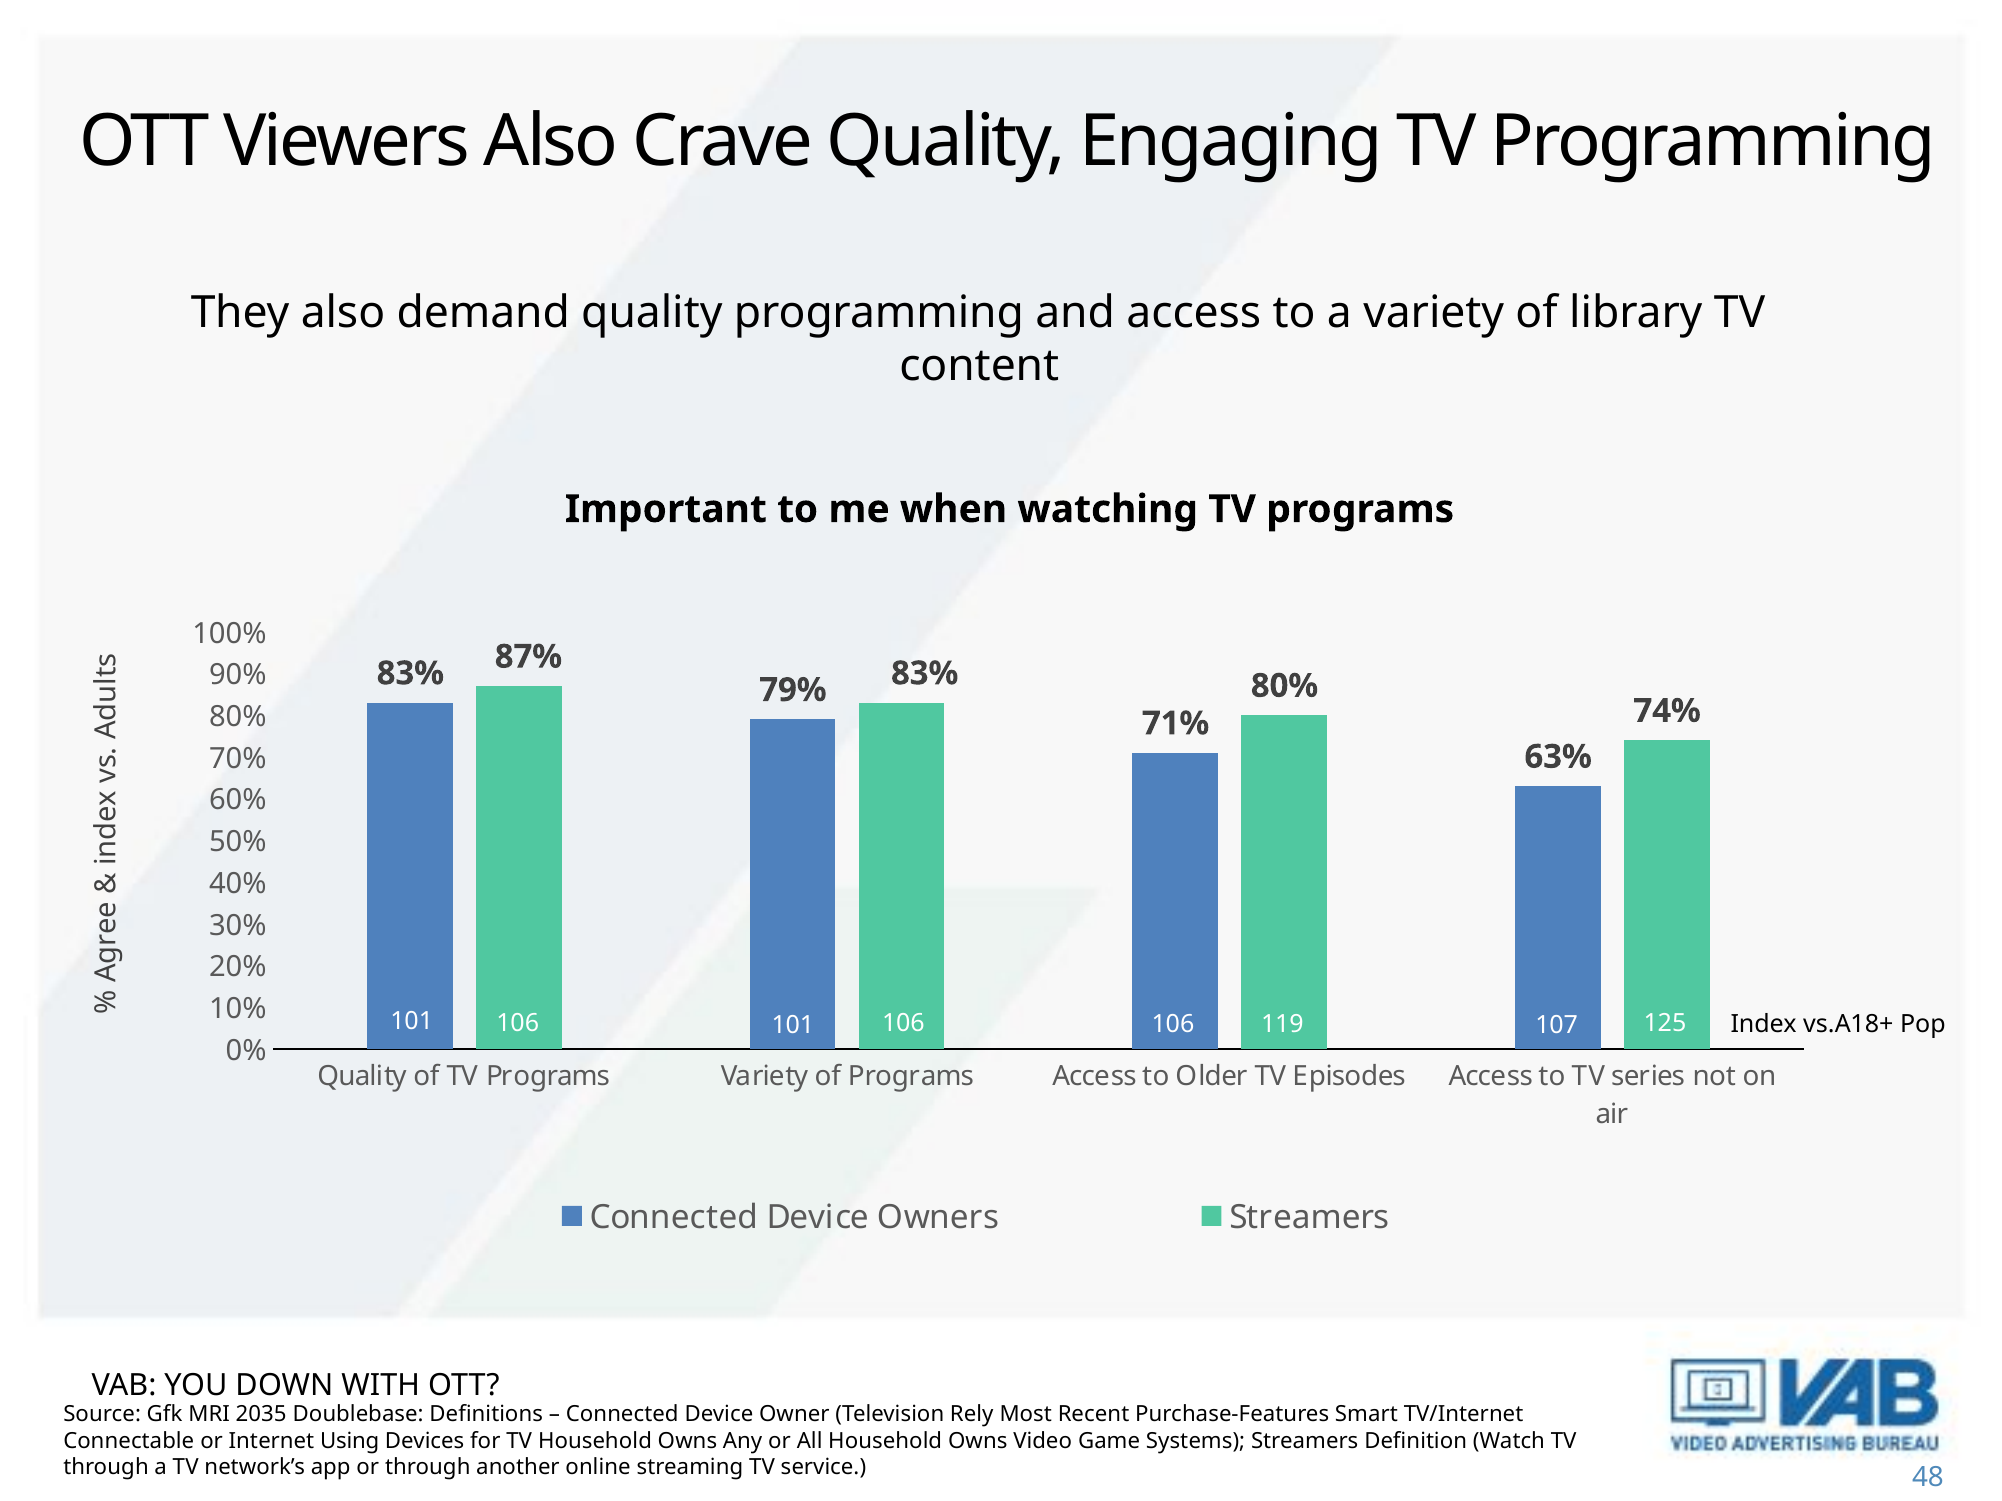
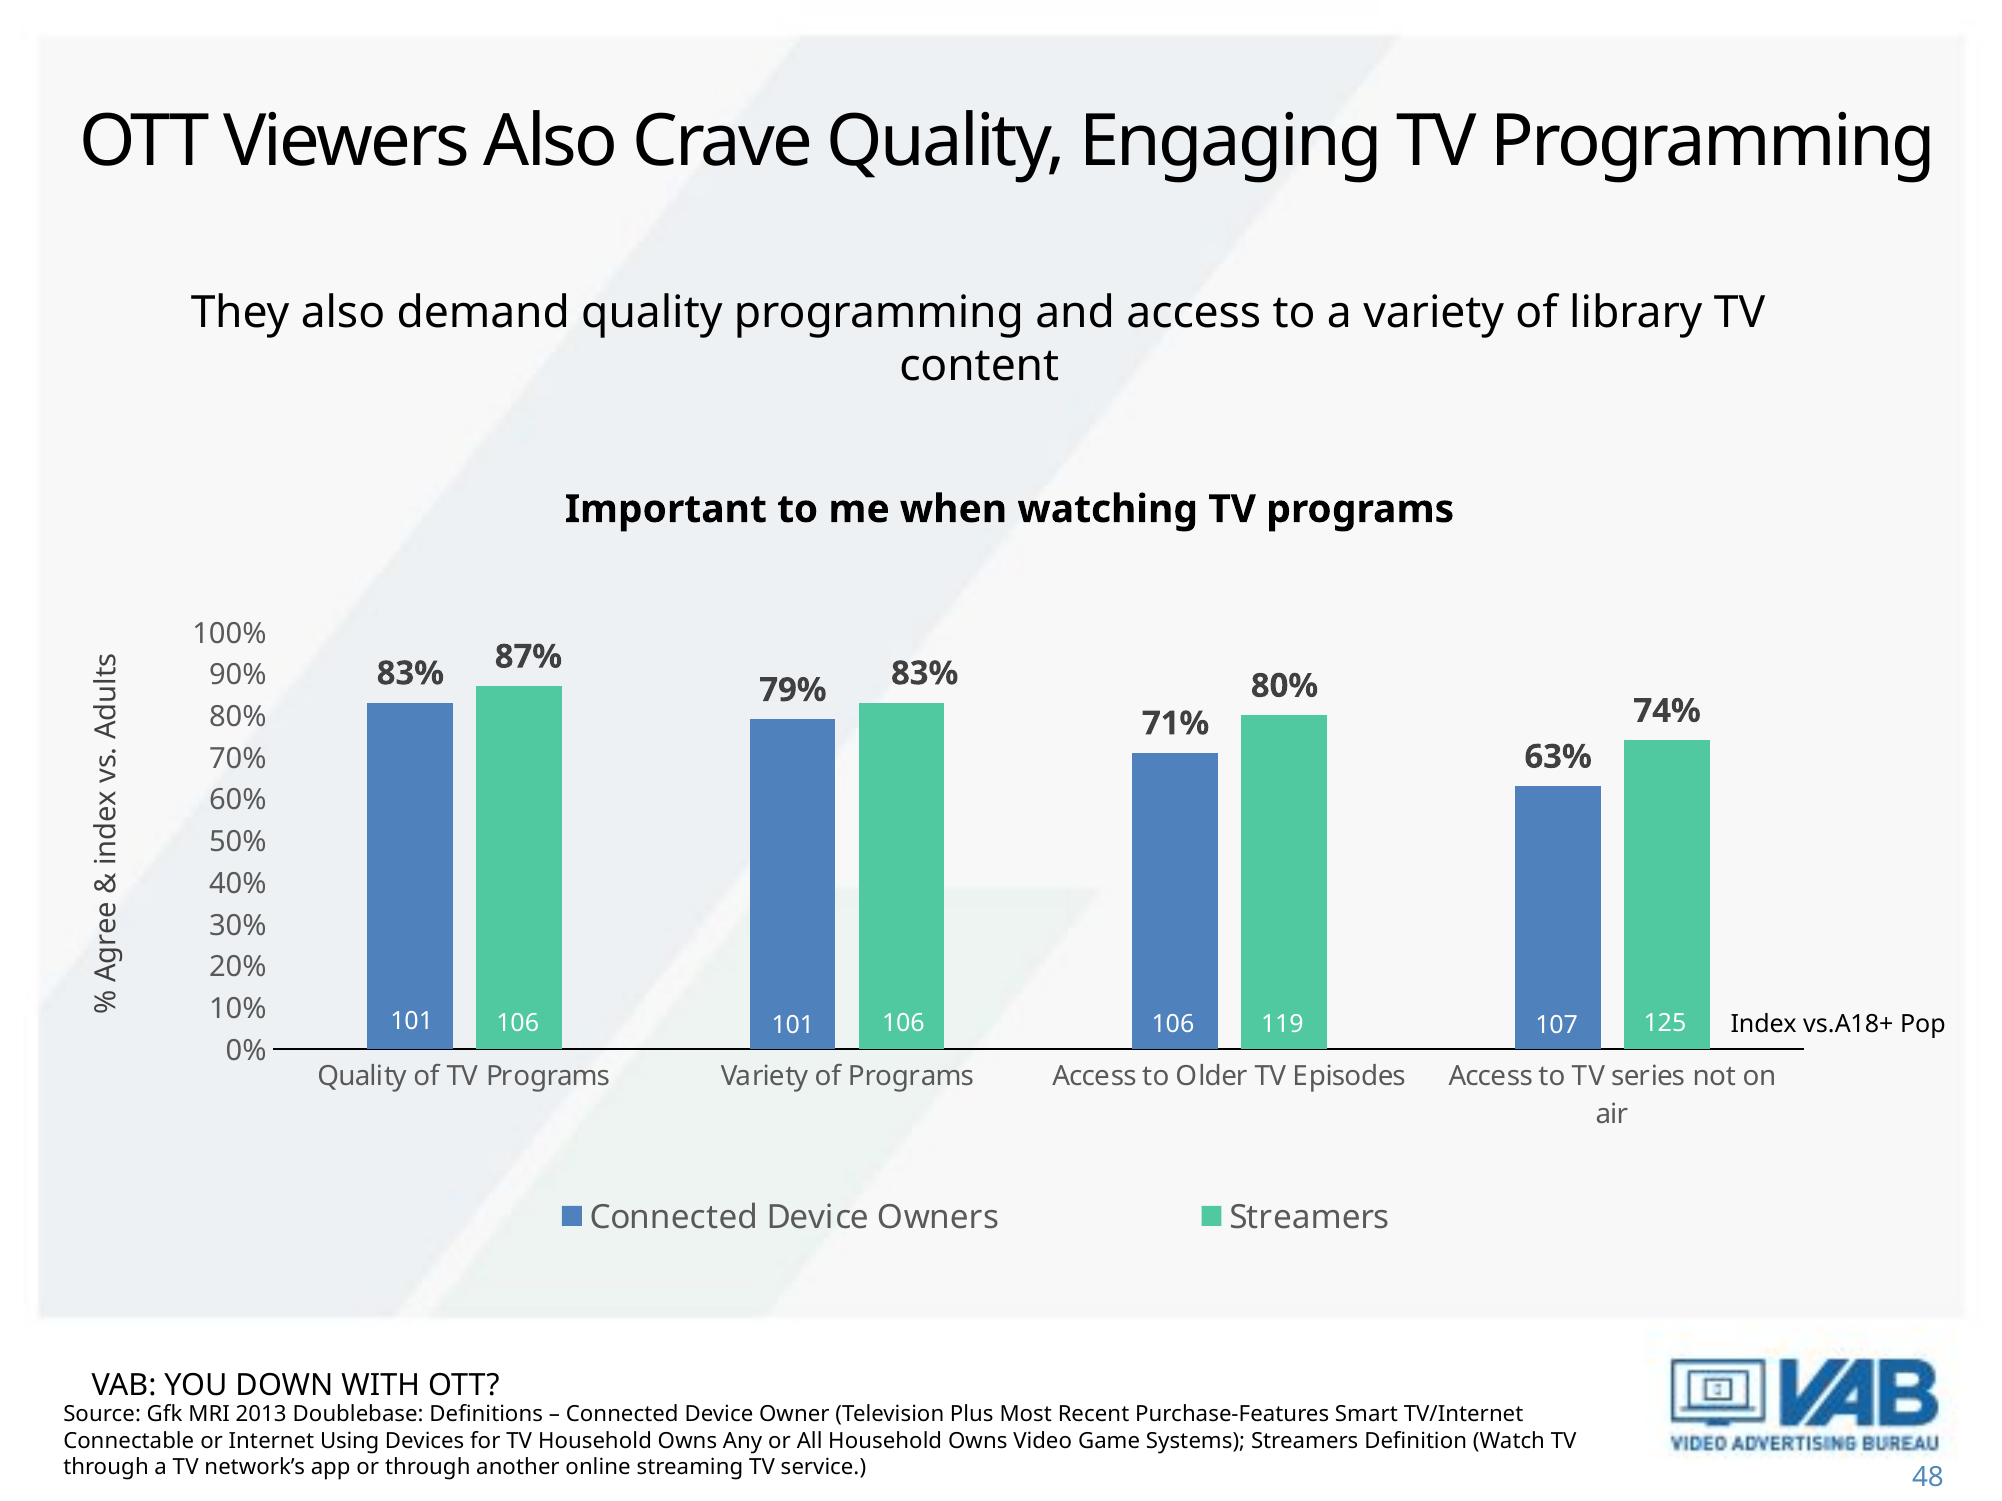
2035: 2035 -> 2013 (261, 1415)
Rely: Rely -> Plus (972, 1415)
